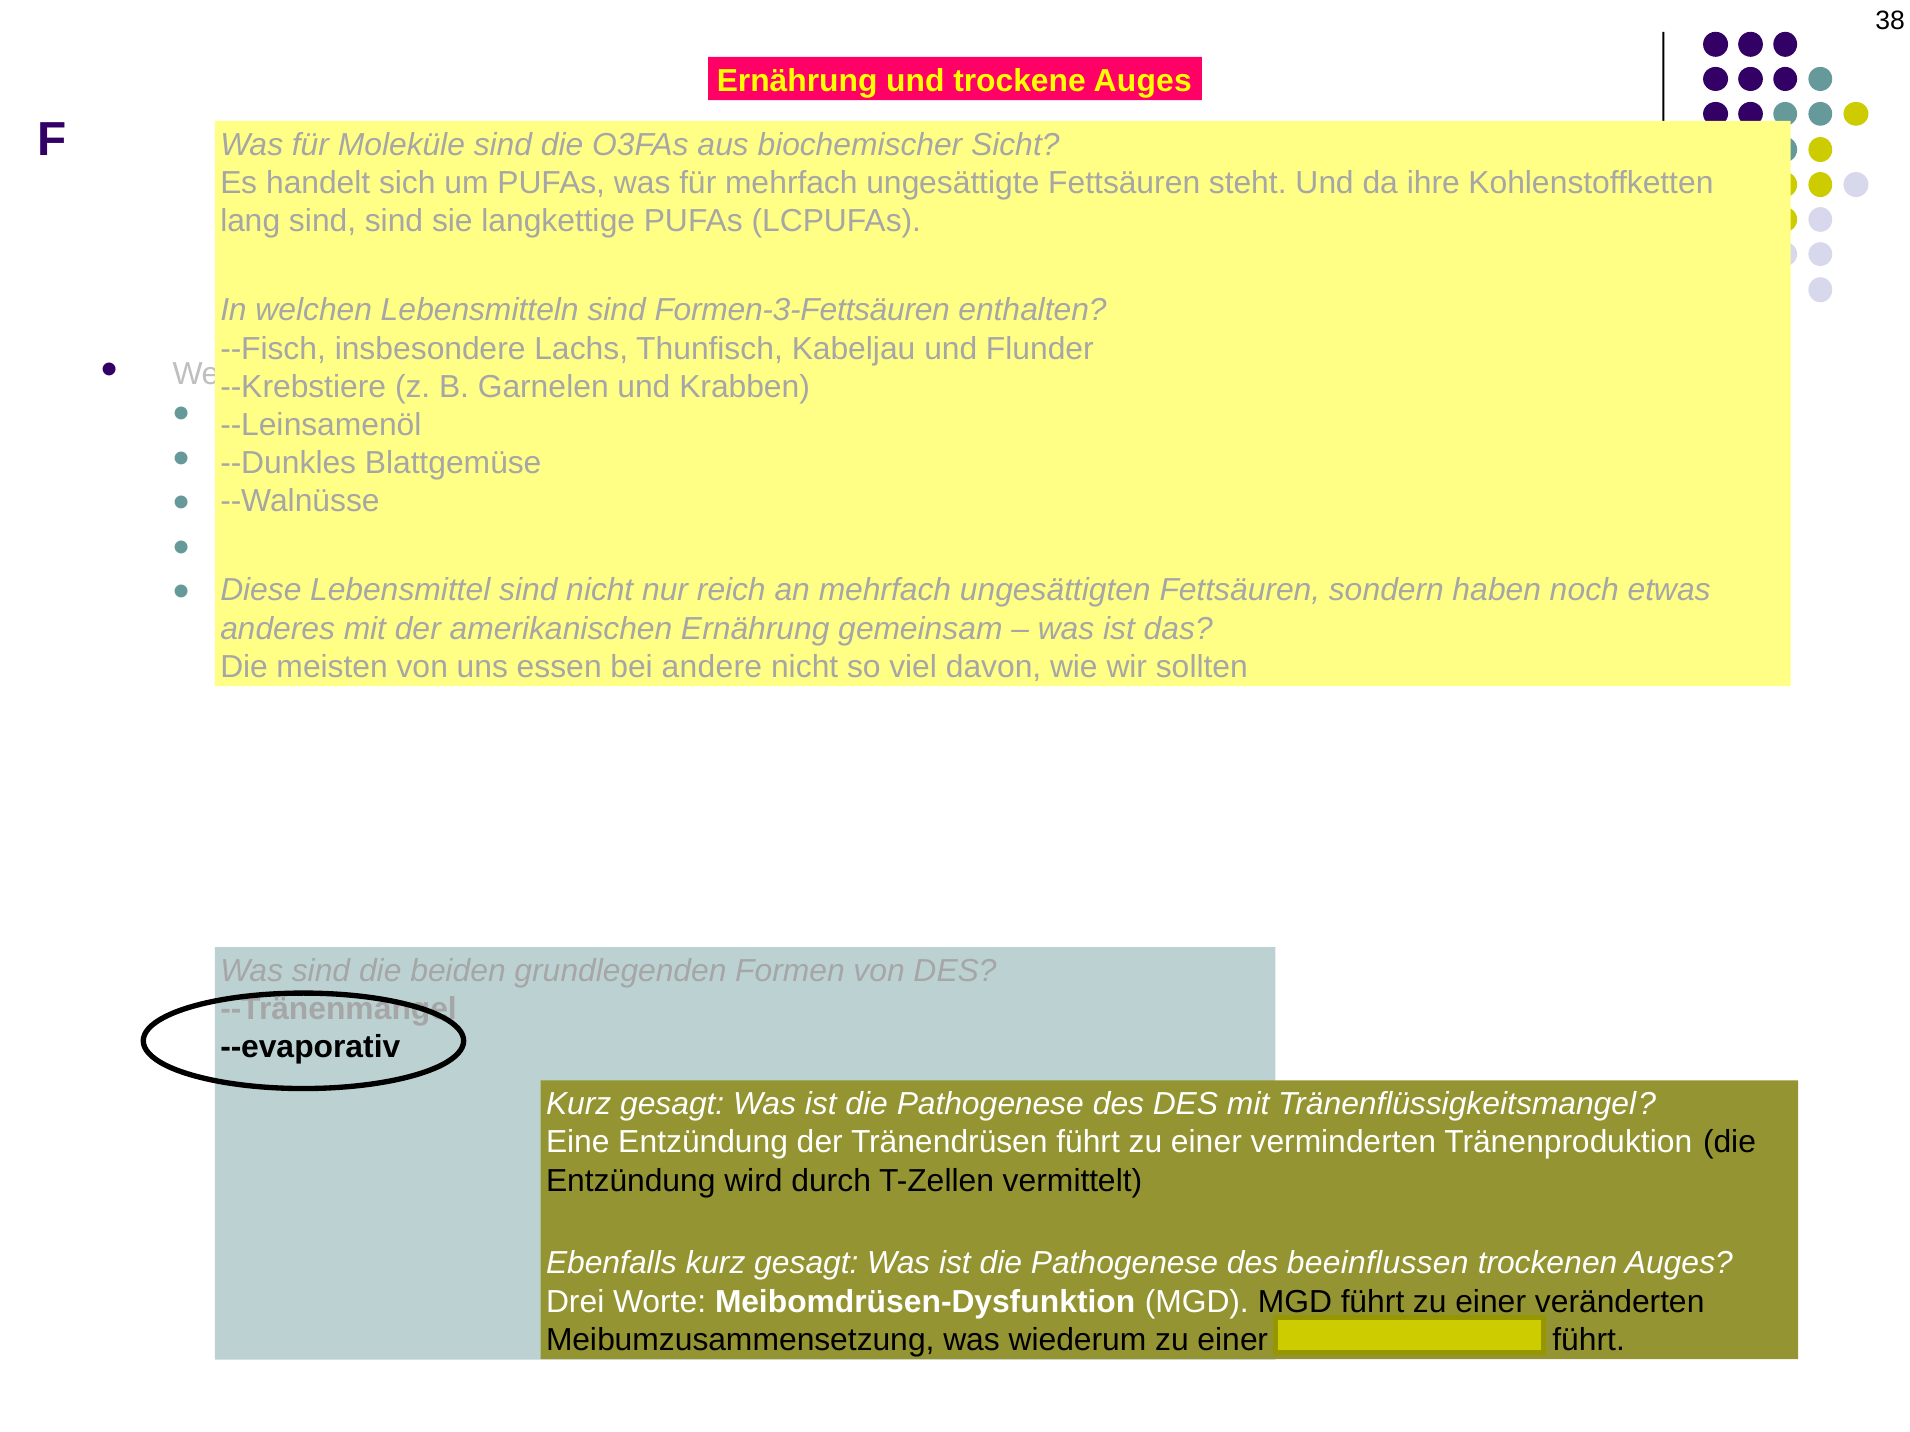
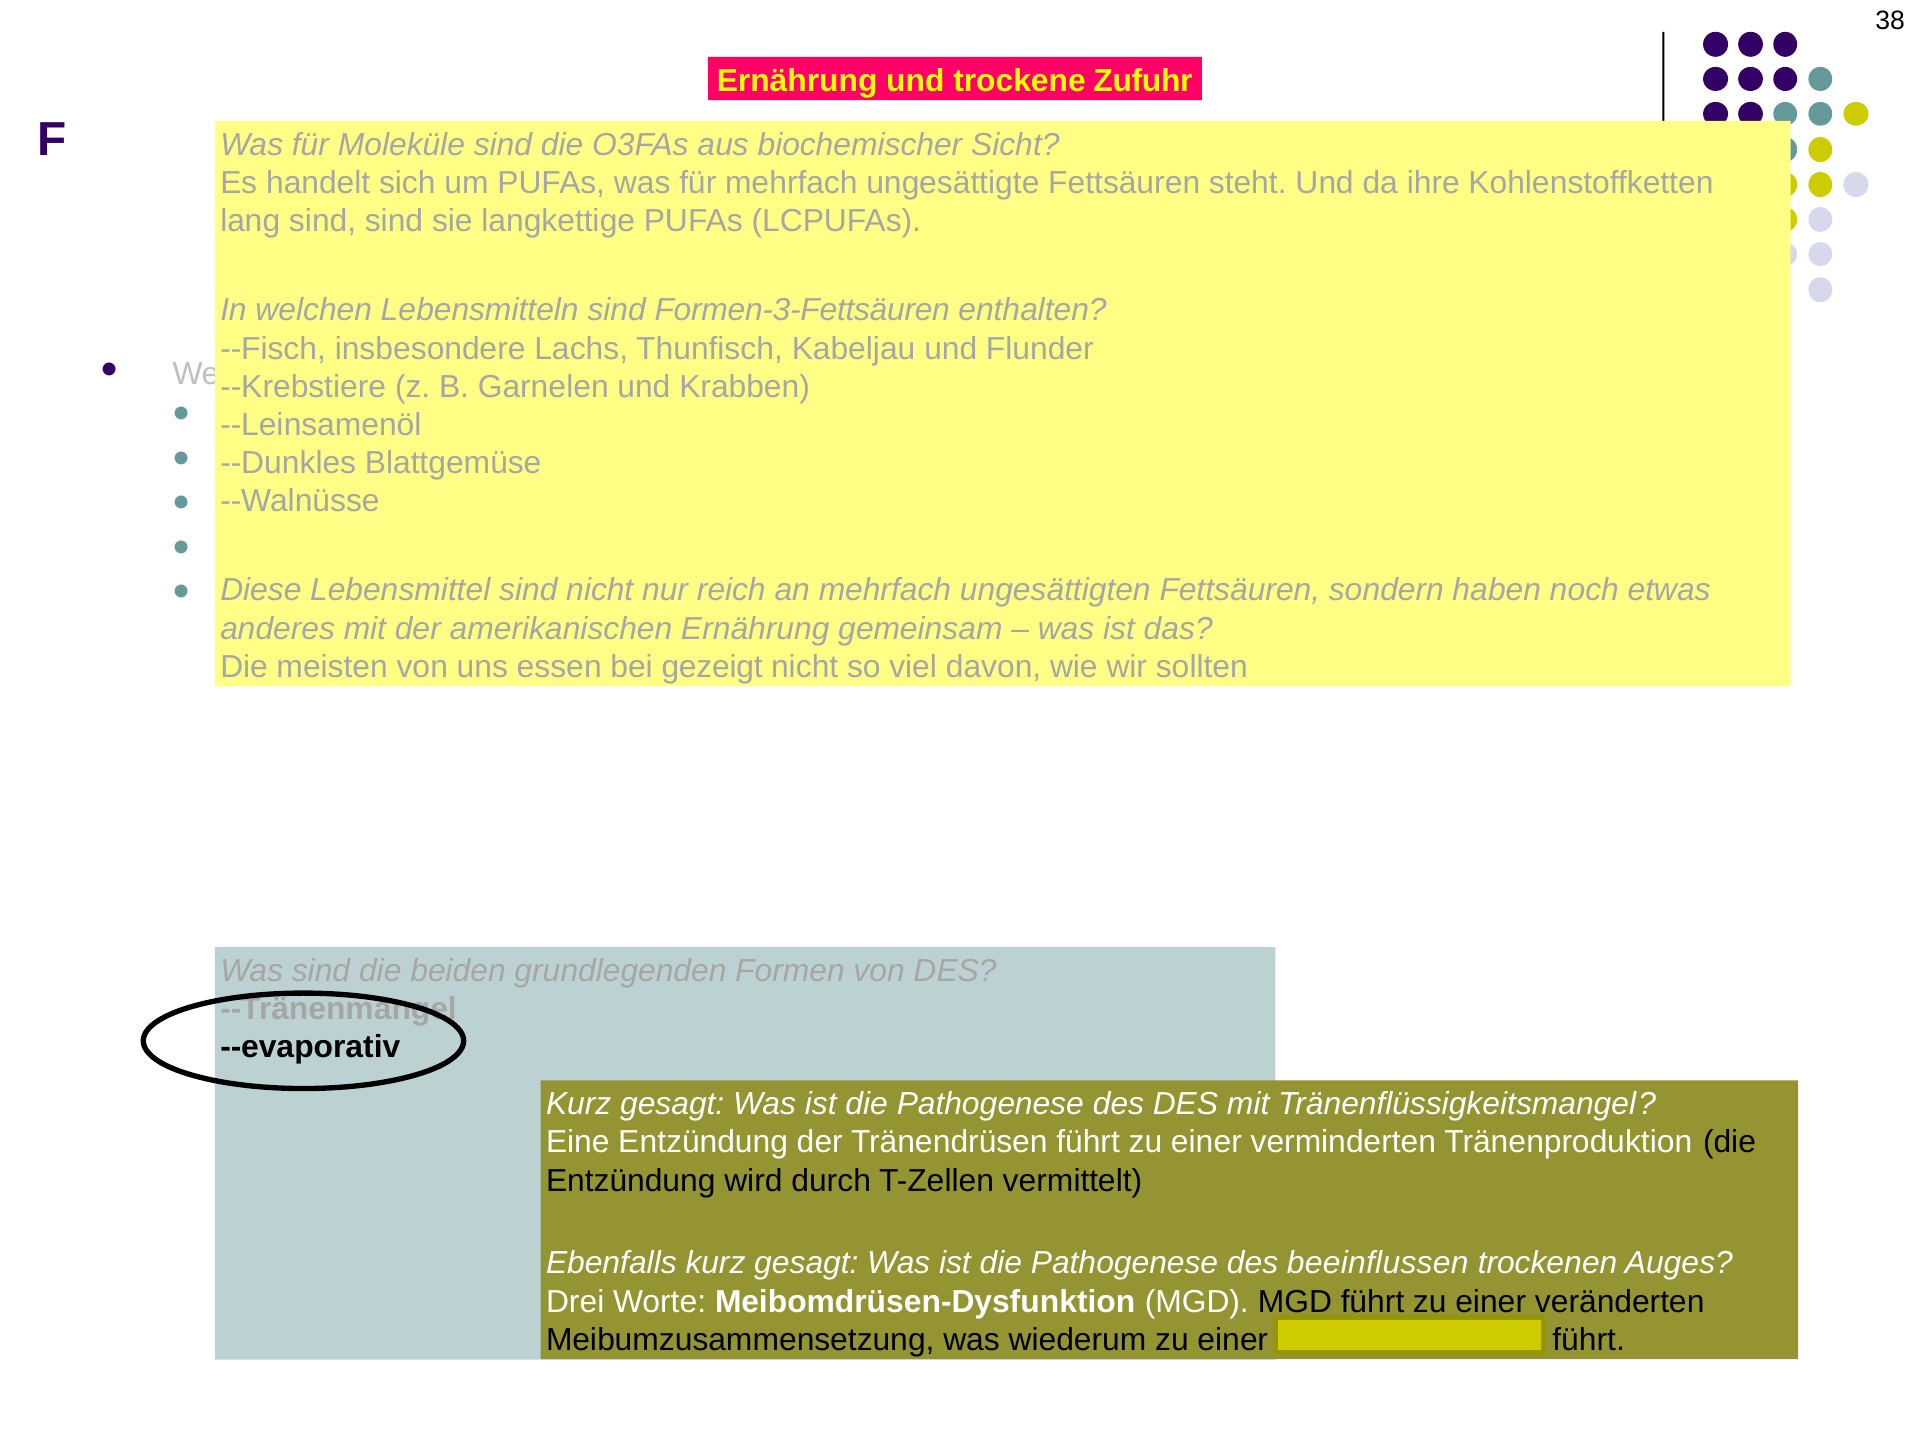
trockene Auges: Auges -> Zufuhr (1143, 81)
andere: andere -> gezeigt (712, 667)
